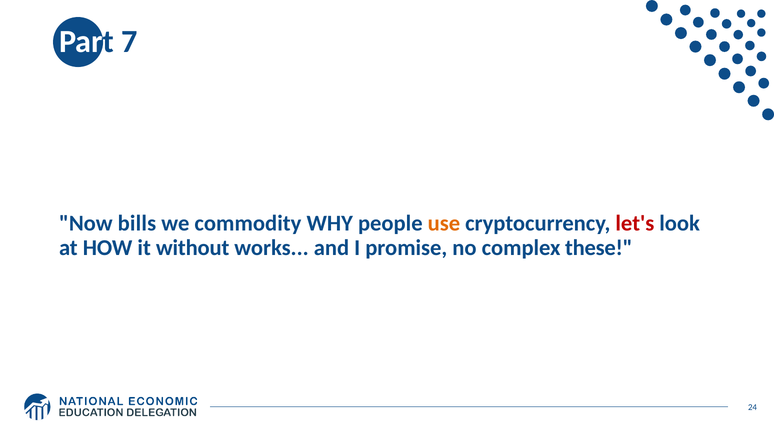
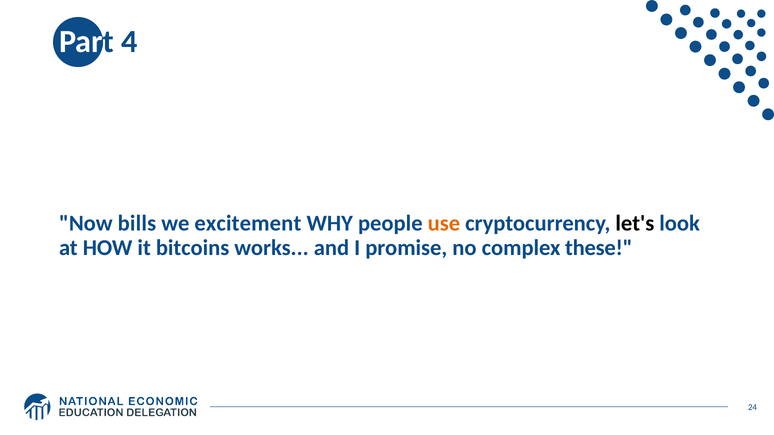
7: 7 -> 4 (129, 42)
commodity: commodity -> excitement (248, 223)
let's colour: red -> black (635, 223)
without: without -> bitcoins (193, 248)
